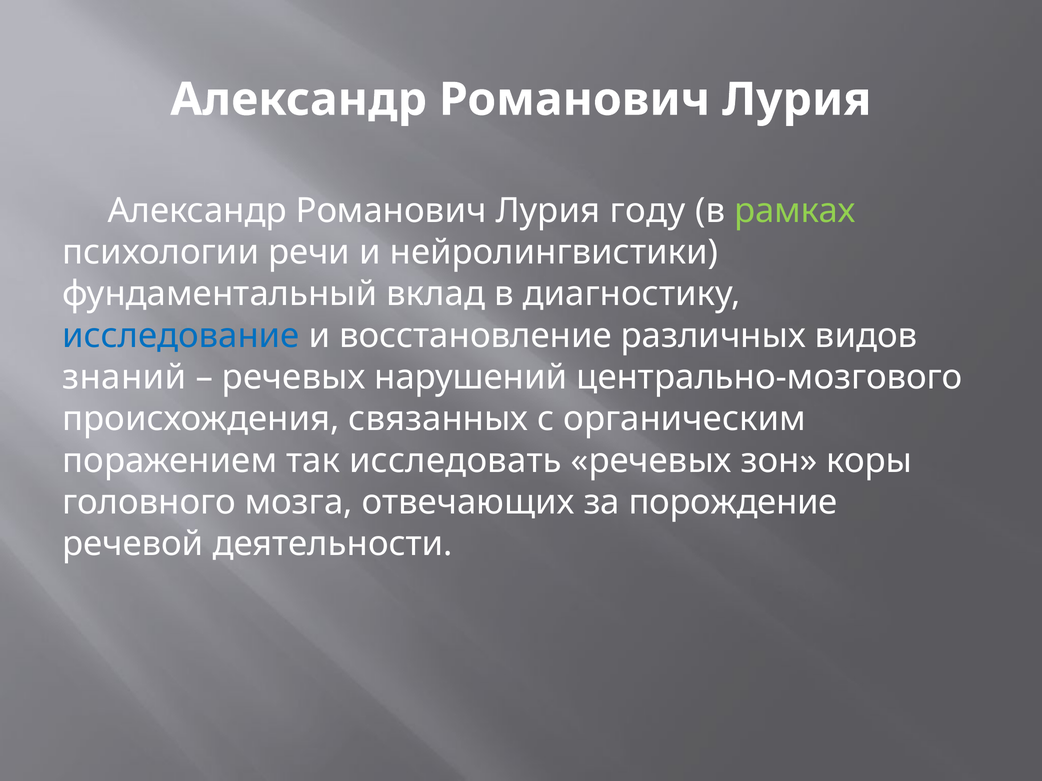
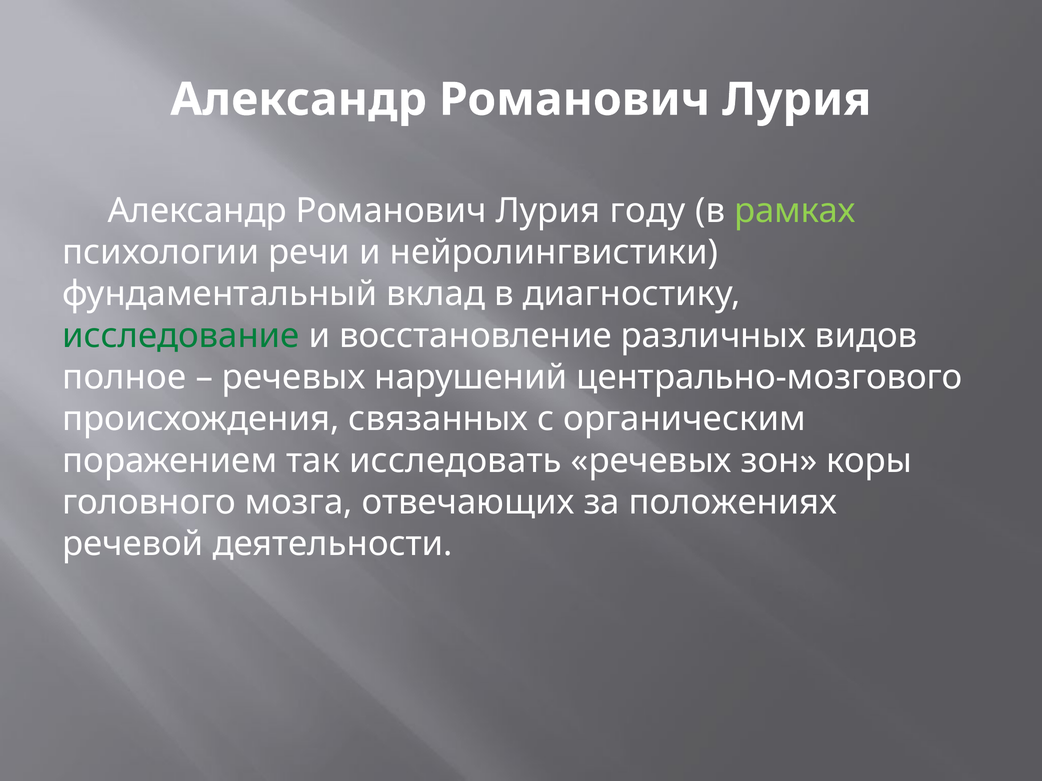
исследование colour: blue -> green (181, 336)
знаний: знаний -> полное (124, 377)
порождение: порождение -> положениях (733, 503)
